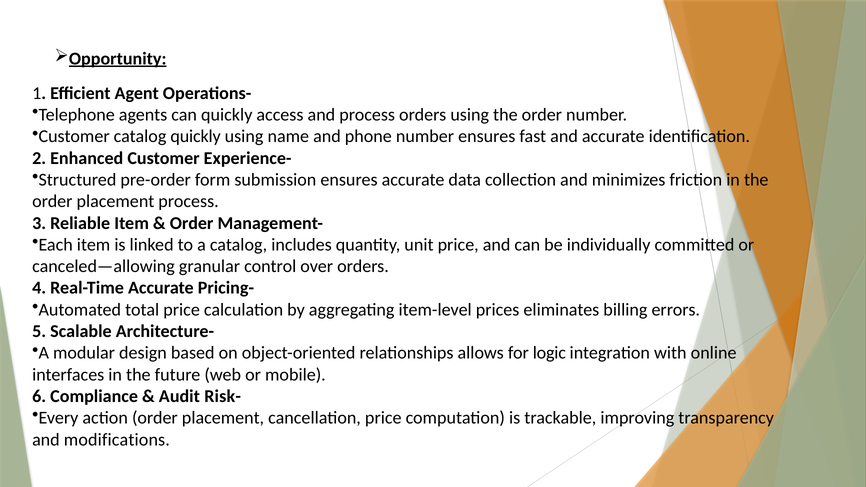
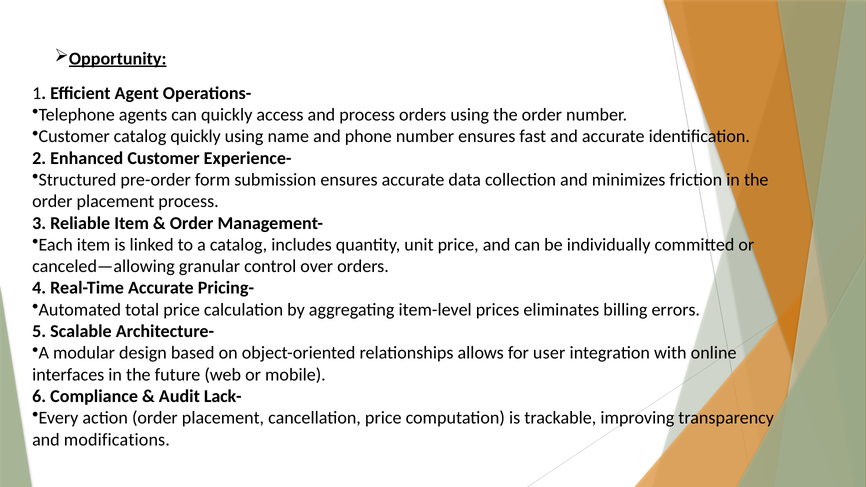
logic: logic -> user (549, 353)
Risk-: Risk- -> Lack- (223, 396)
